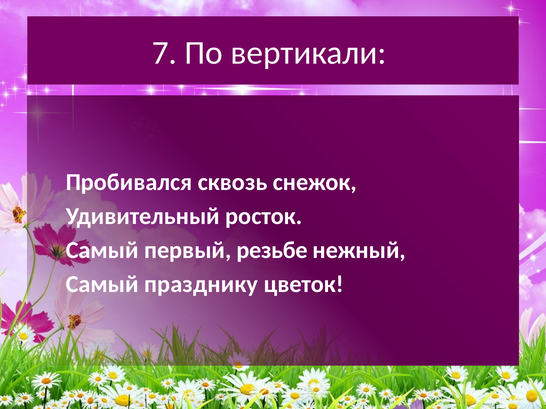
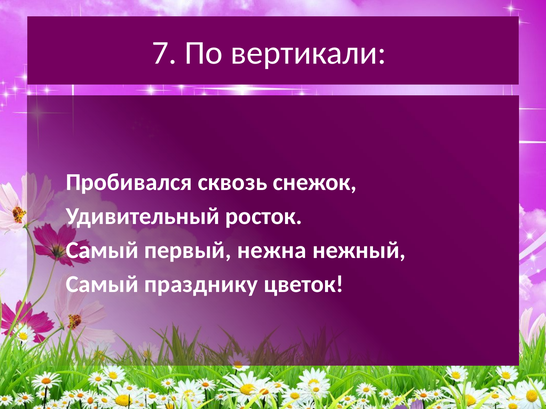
резьбе: резьбе -> нежна (272, 250)
